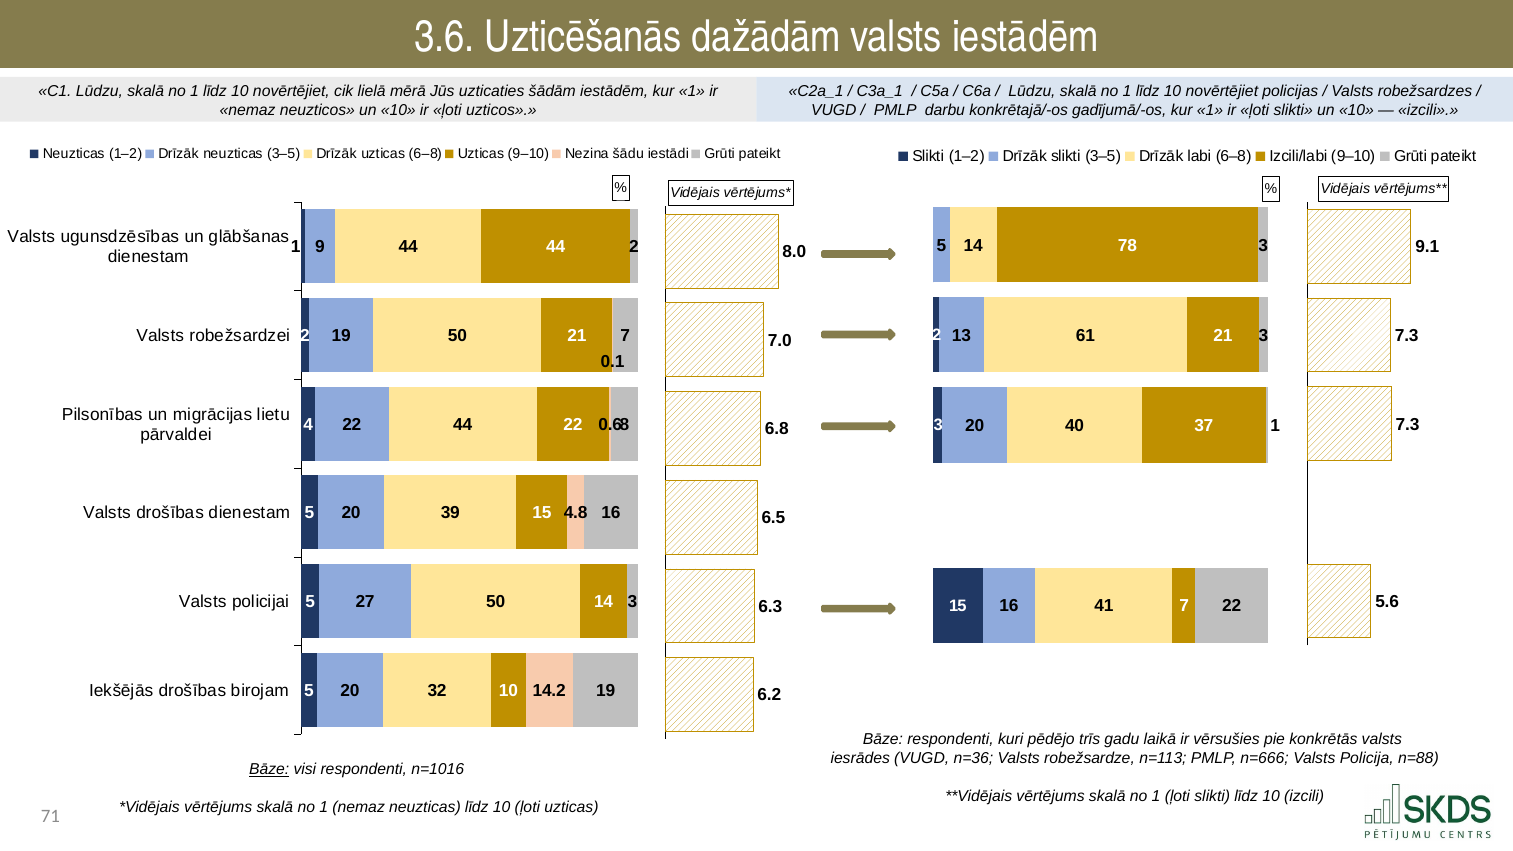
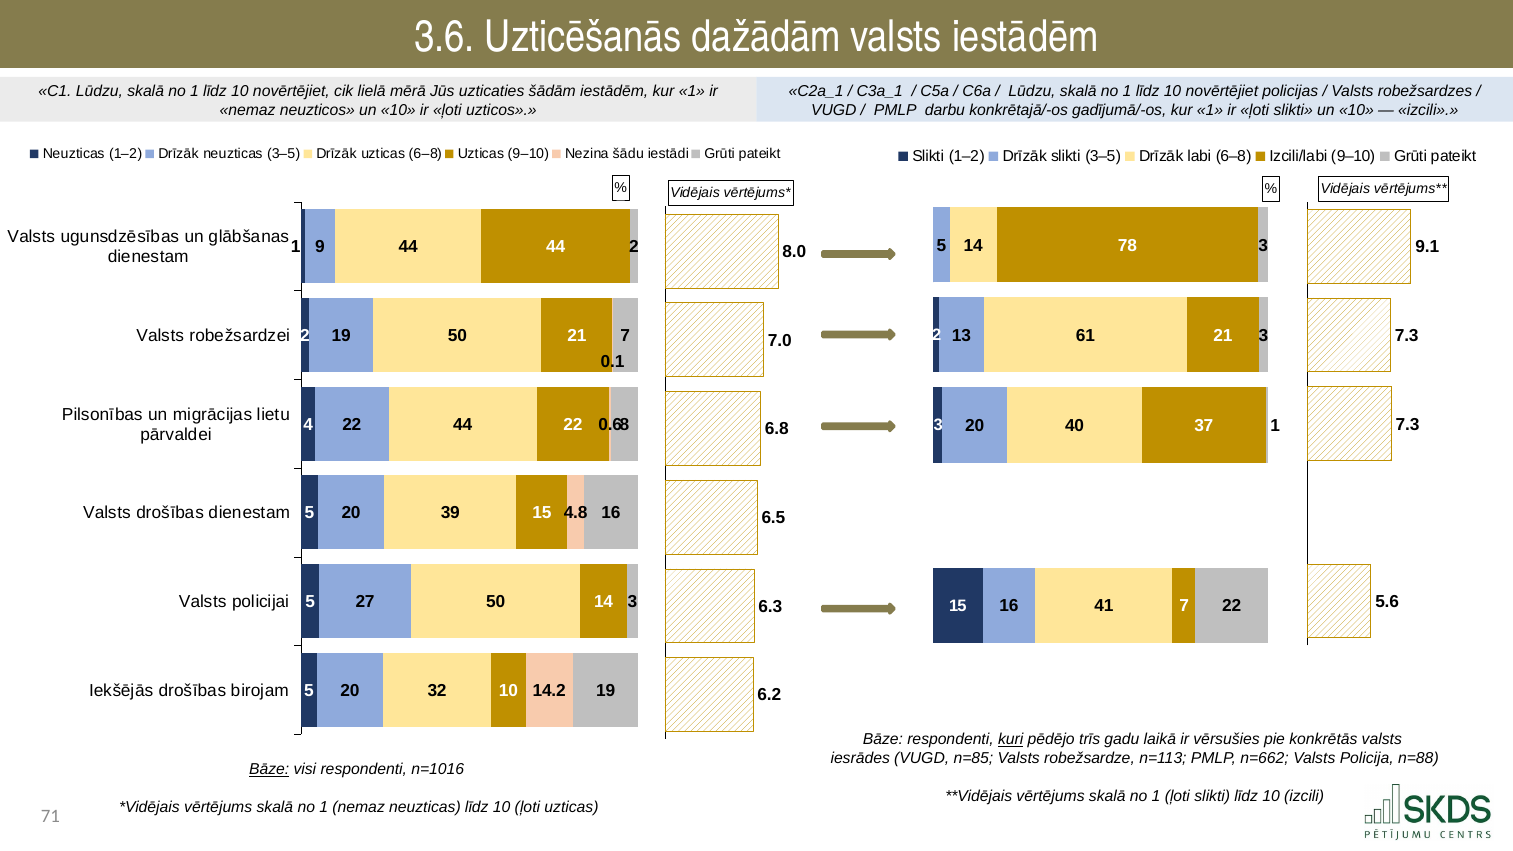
kuri underline: none -> present (1011, 740)
n=36: n=36 -> n=85 (973, 759)
n=666: n=666 -> n=662 (1265, 759)
